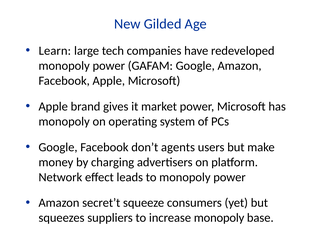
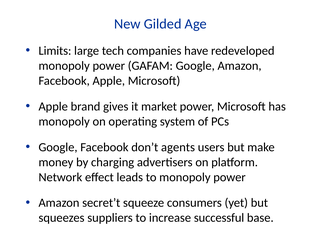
Learn: Learn -> Limits (55, 51)
increase monopoly: monopoly -> successful (219, 218)
